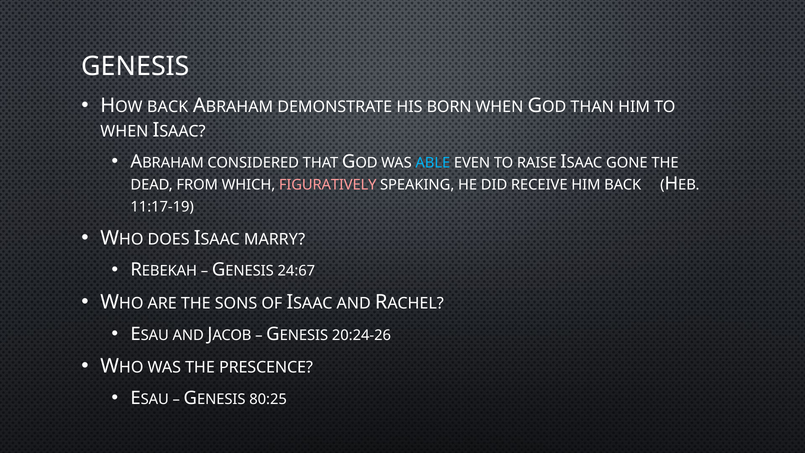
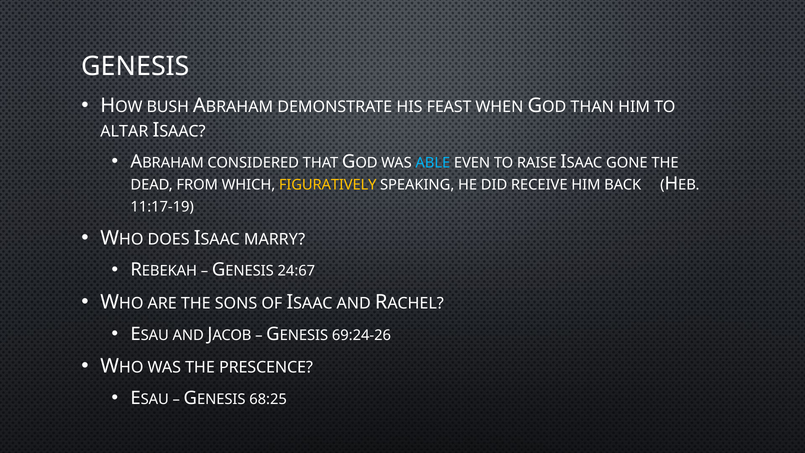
BACK: BACK -> BUSH (168, 107)
BORN: BORN -> FEAST (449, 107)
WHEN: WHEN -> ALTAR (124, 131)
FIGURATIVELY colour: pink -> yellow (328, 185)
20:24-26: 20:24-26 -> 69:24-26 (361, 335)
80:25: 80:25 -> 68:25 (268, 399)
